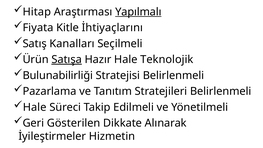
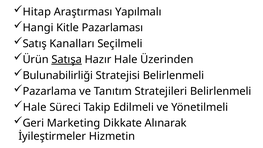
Yapılmalı underline: present -> none (138, 12)
Fiyata: Fiyata -> Hangi (38, 28)
İhtiyaçlarını: İhtiyaçlarını -> Pazarlaması (112, 28)
Teknolojik: Teknolojik -> Üzerinden (167, 59)
Gösterilen: Gösterilen -> Marketing (74, 123)
